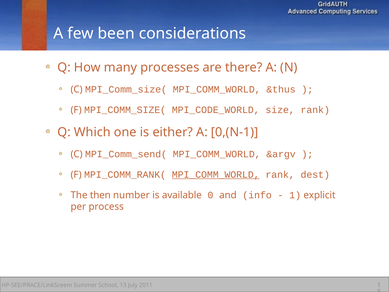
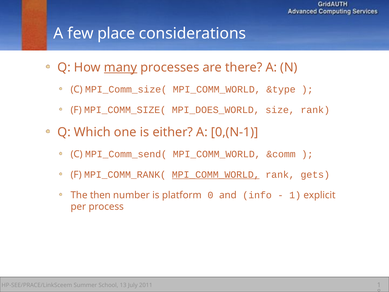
been: been -> place (116, 33)
many underline: none -> present (121, 67)
&thus: &thus -> &type (281, 89)
MPI_CODE_WORLD: MPI_CODE_WORLD -> MPI_DOES_WORLD (216, 110)
&argv: &argv -> &comm (281, 154)
dest: dest -> gets (315, 174)
available: available -> platform (182, 195)
